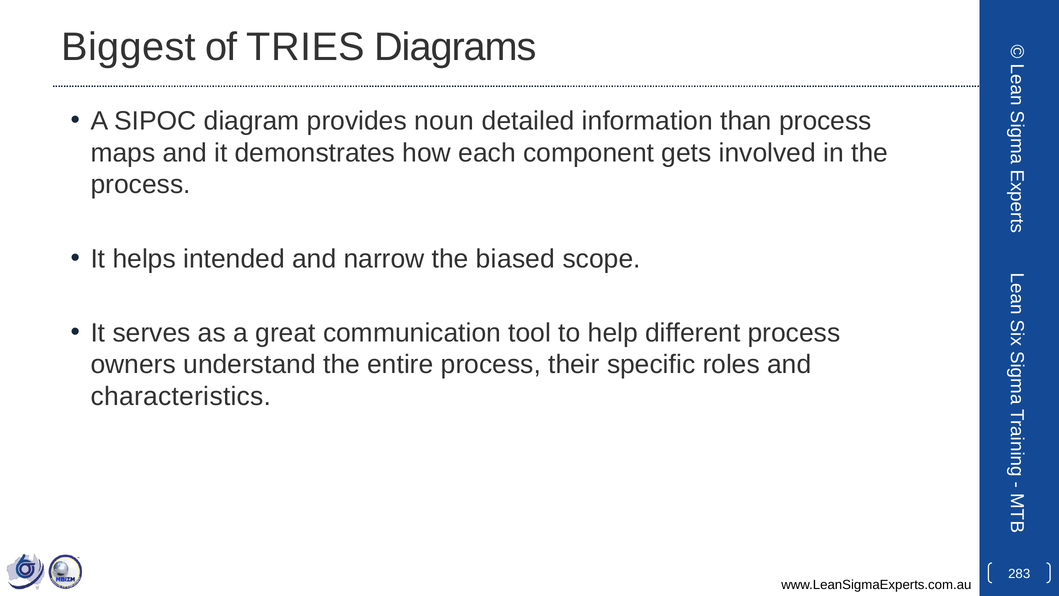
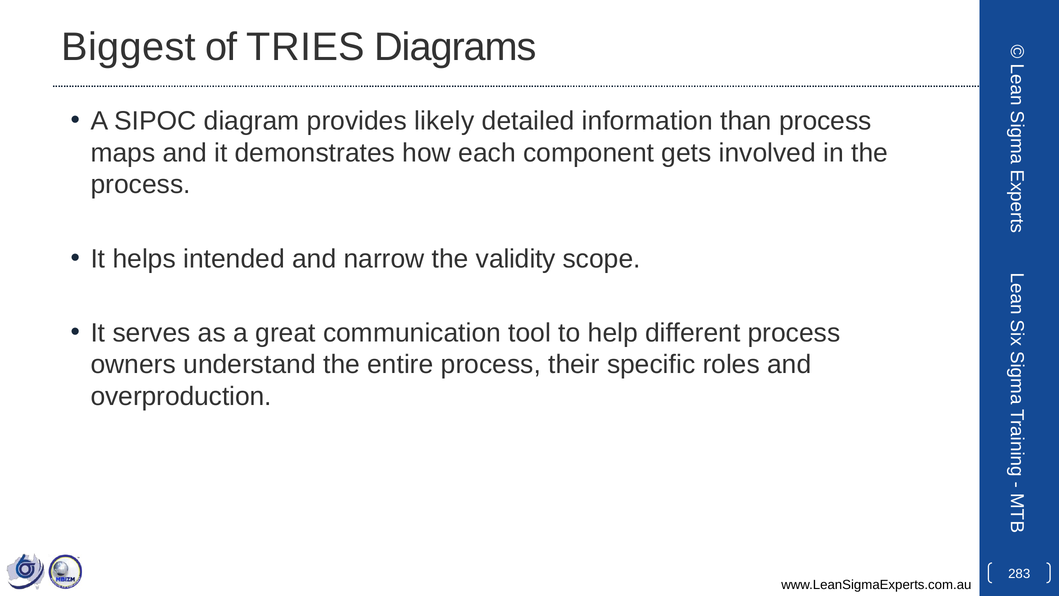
noun: noun -> likely (444, 121)
biased: biased -> validity (516, 259)
characteristics: characteristics -> overproduction (181, 396)
